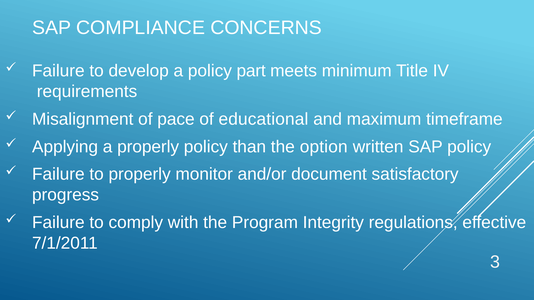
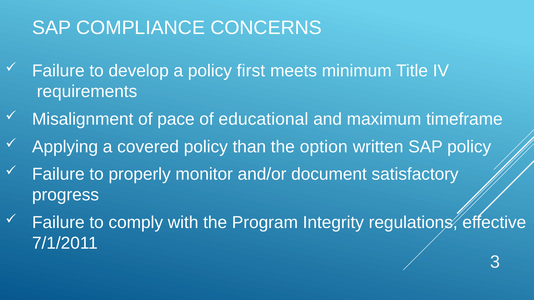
part: part -> first (251, 71)
a properly: properly -> covered (148, 147)
